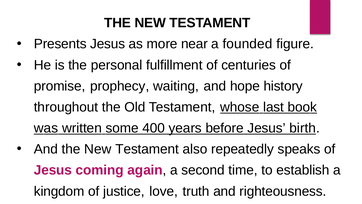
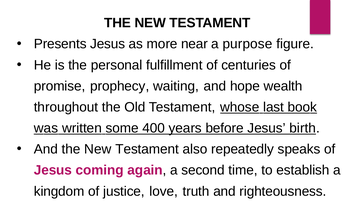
founded: founded -> purpose (247, 44)
history: history -> wealth (283, 86)
